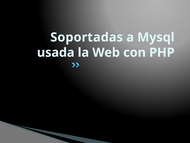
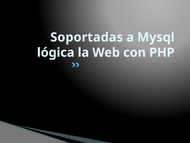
usada: usada -> lógica (56, 52)
